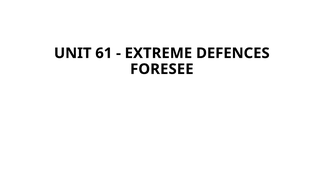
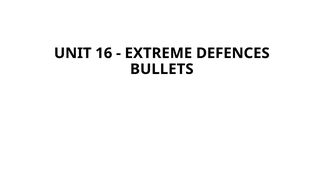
61: 61 -> 16 (104, 53)
FORESEE: FORESEE -> BULLETS (162, 69)
